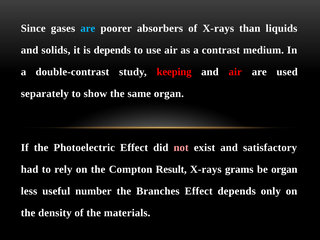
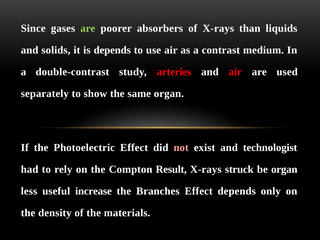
are colour: light blue -> light green (88, 28)
keeping: keeping -> arteries (174, 72)
satisfactory: satisfactory -> technologist (270, 148)
grams: grams -> struck (239, 169)
number: number -> increase (93, 191)
